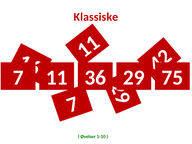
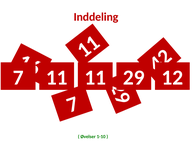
Klassiske: Klassiske -> Inddeling (96, 17)
7 36: 36 -> 11 (95, 78)
75: 75 -> 12 (172, 78)
